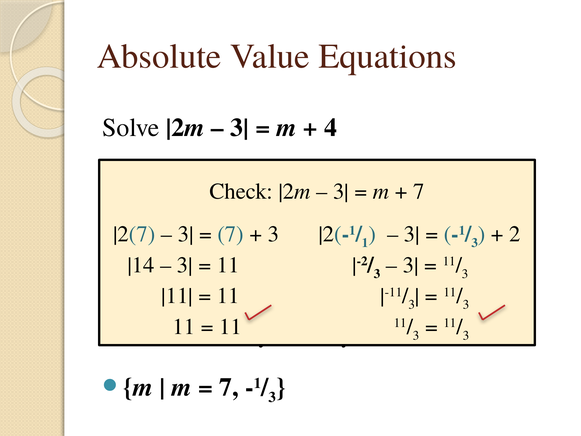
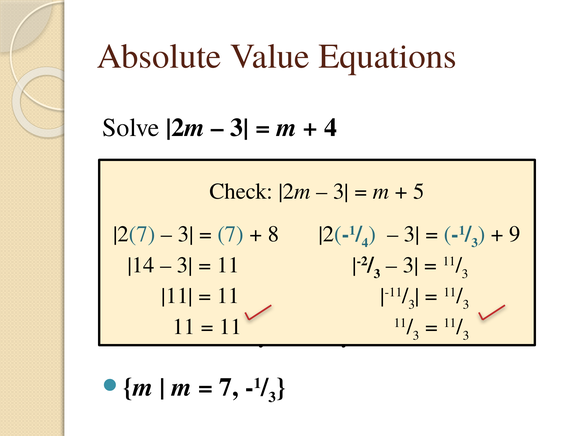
7: 7 -> 5 (419, 191)
3: 3 -> 8 (273, 234)
1: 1 -> 4 (365, 243)
2: 2 -> 9 (515, 234)
